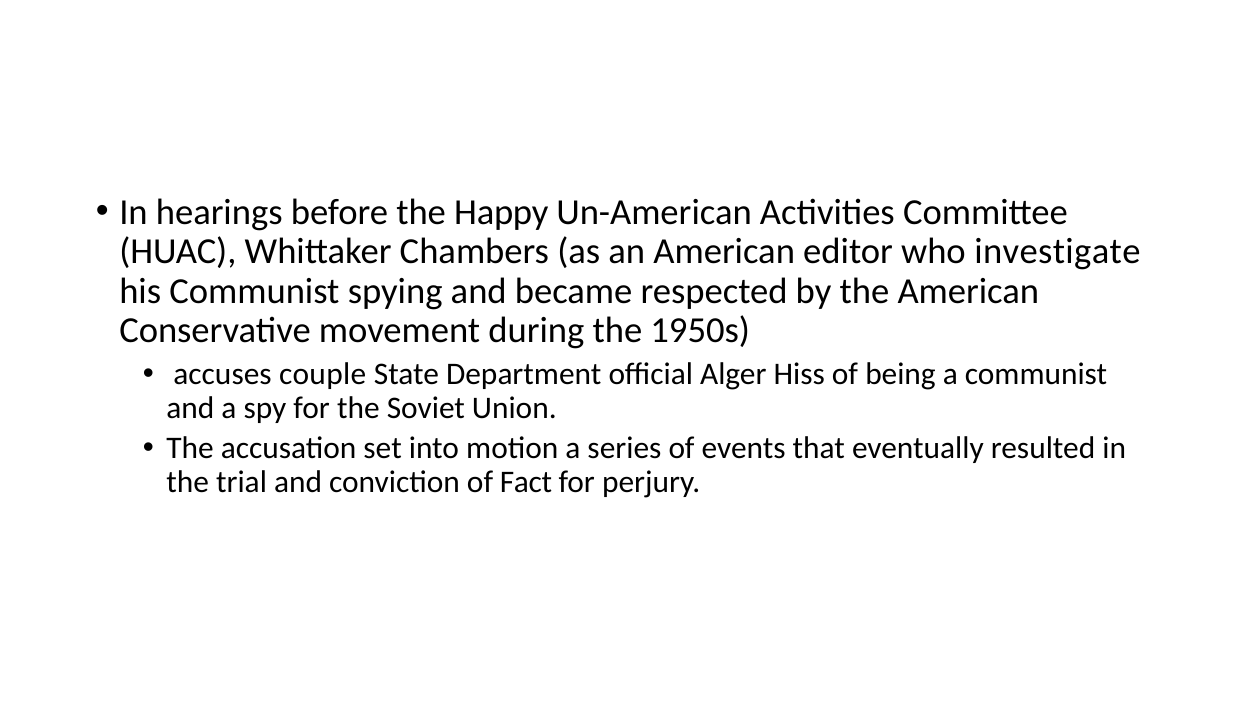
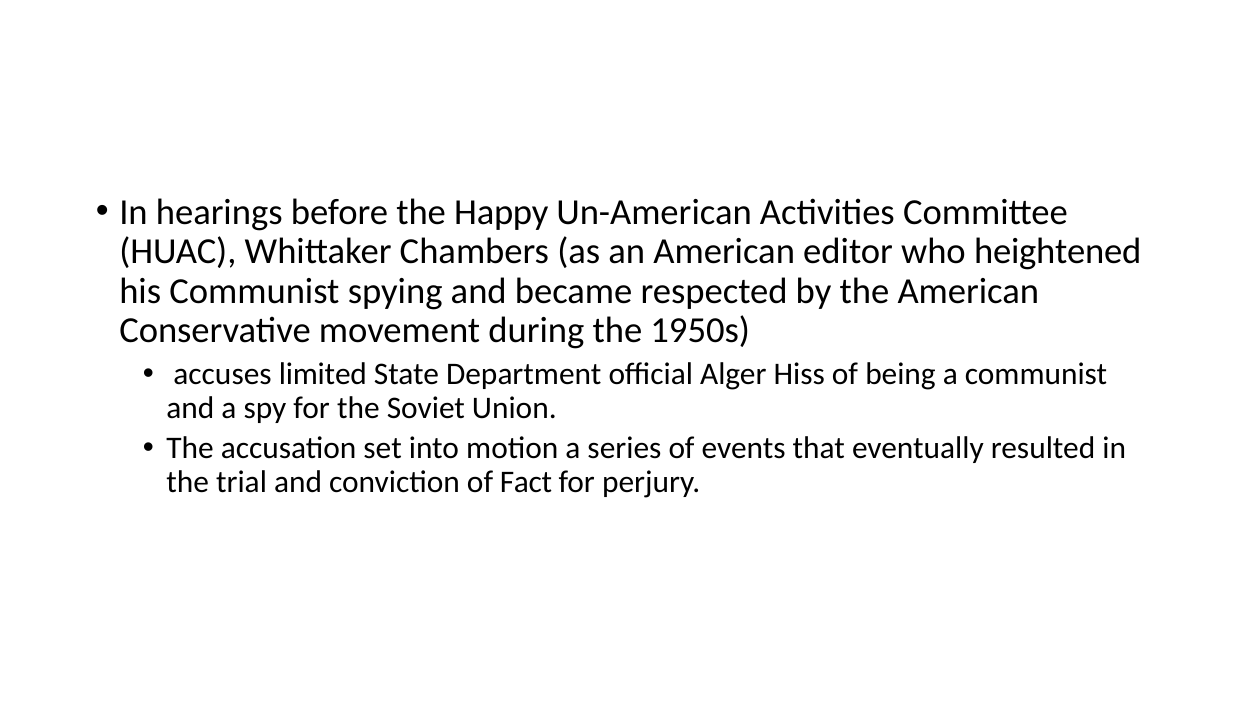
investigate: investigate -> heightened (1058, 252)
couple: couple -> limited (323, 374)
